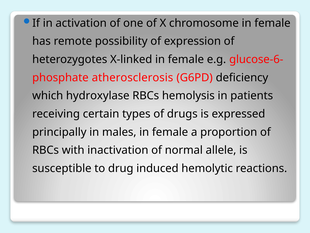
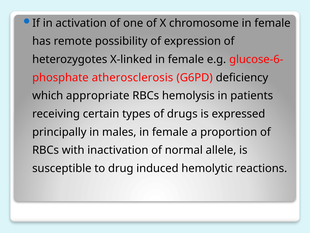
hydroxylase: hydroxylase -> appropriate (98, 96)
